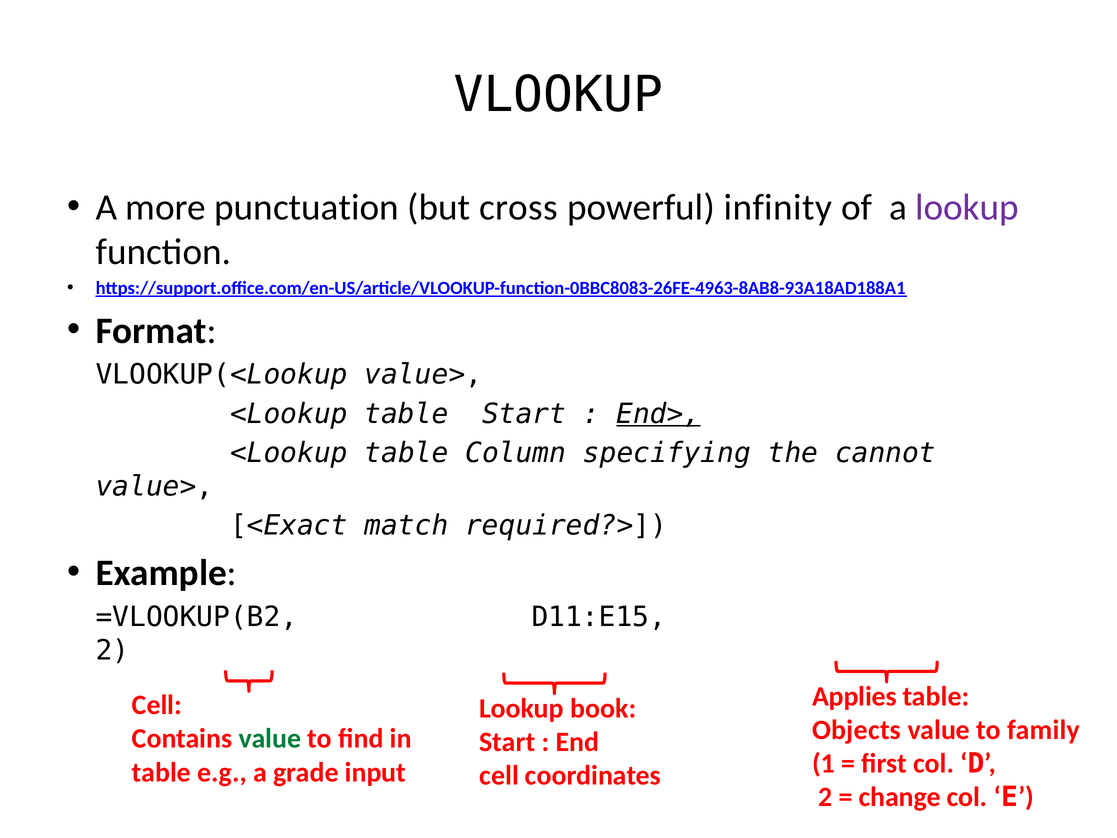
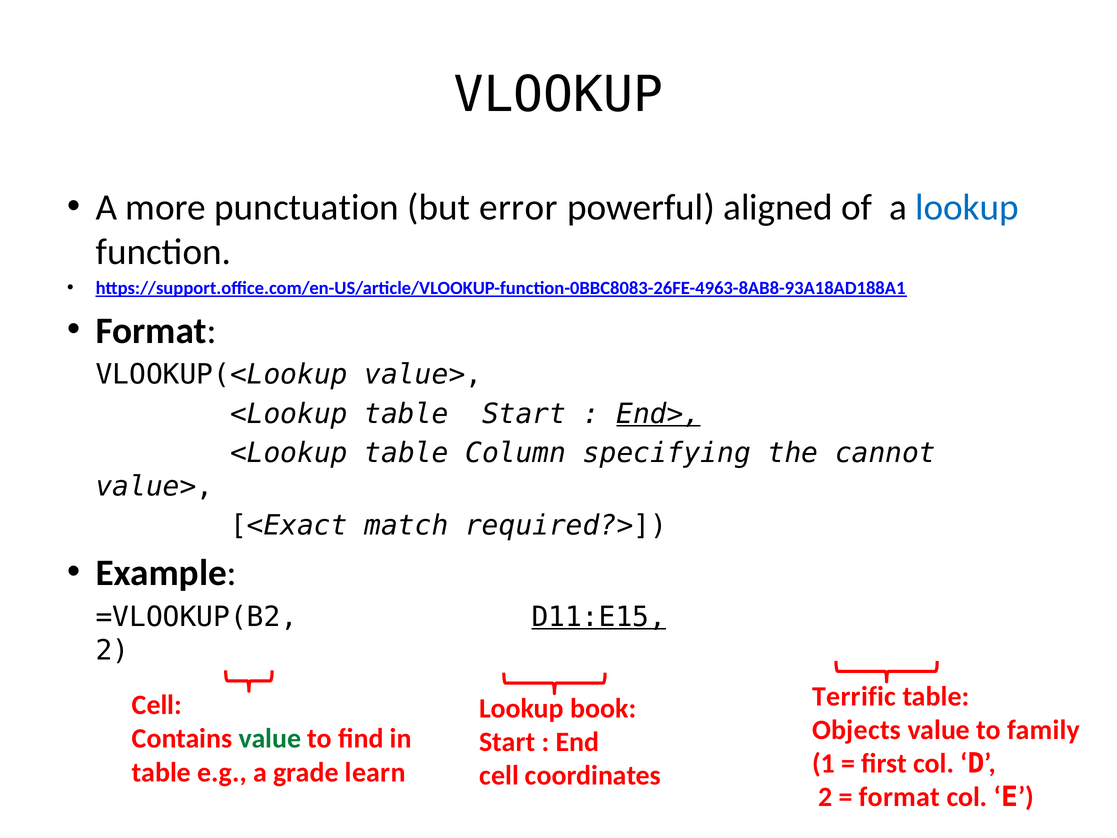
cross: cross -> error (518, 207)
infinity: infinity -> aligned (778, 207)
lookup colour: purple -> blue (967, 207)
D11:E15 underline: none -> present (599, 617)
Applies: Applies -> Terrific (854, 696)
input: input -> learn (375, 772)
change: change -> format (900, 797)
